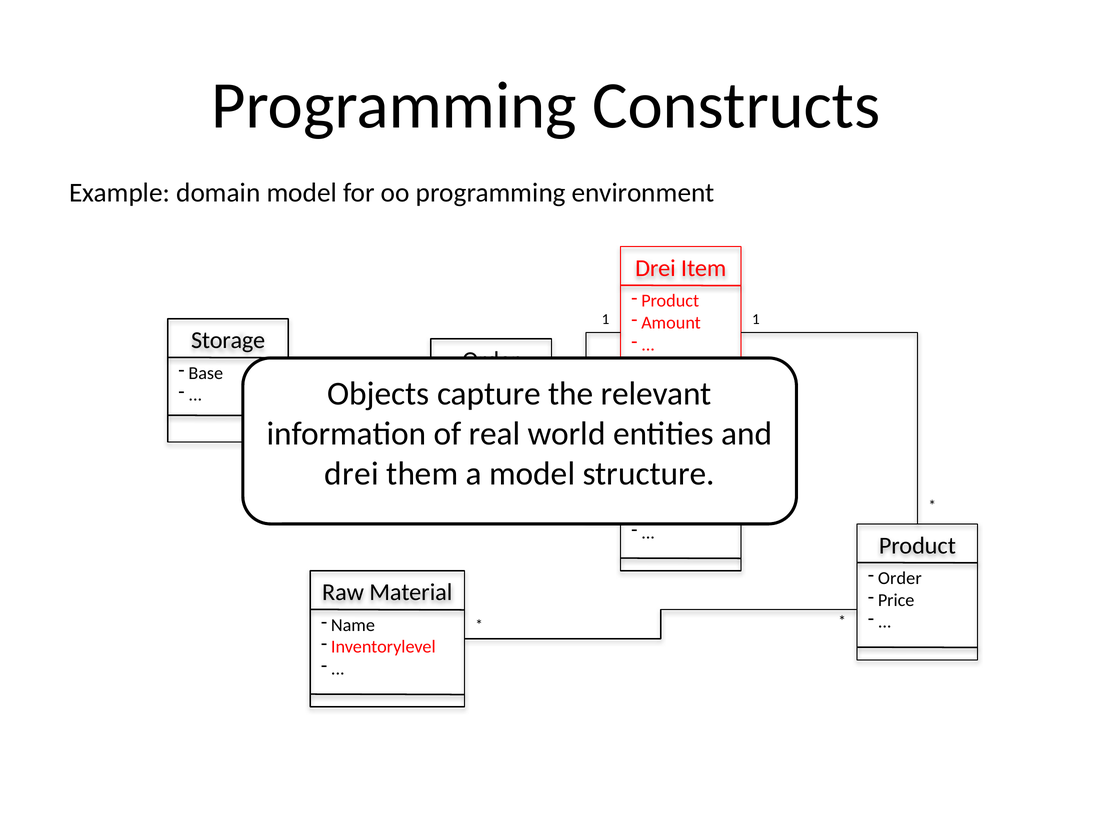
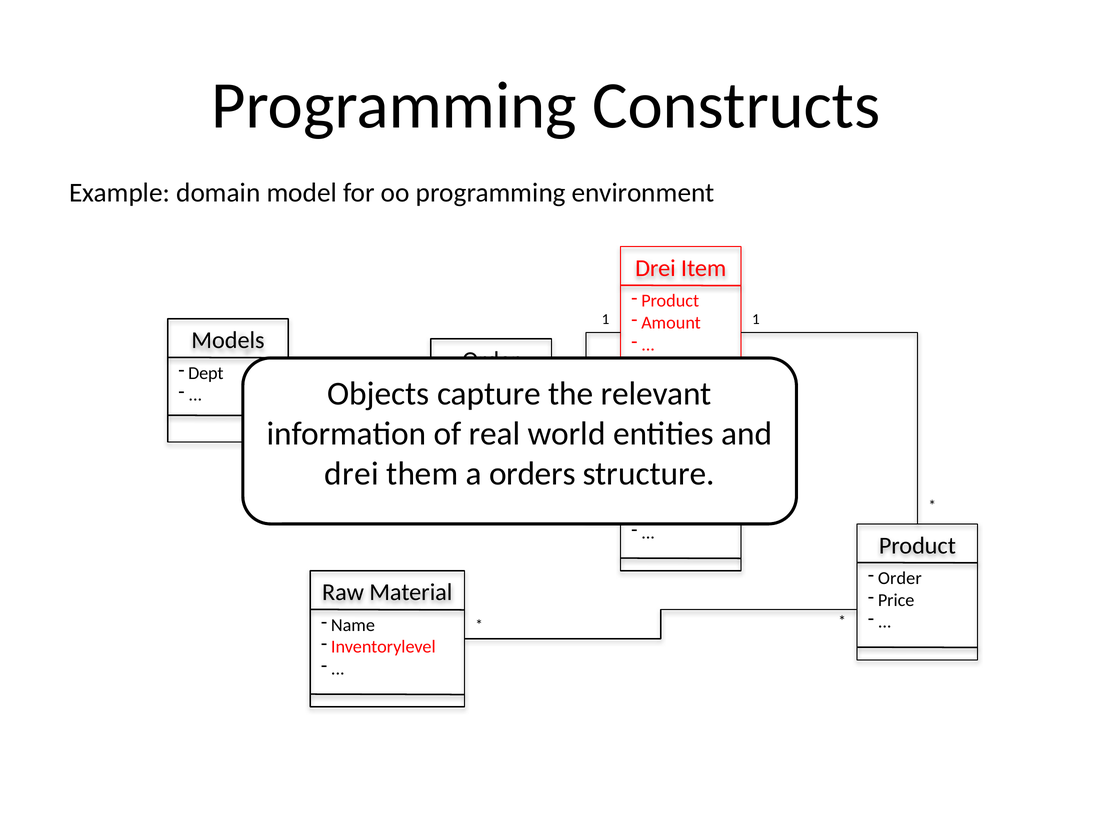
Storage: Storage -> Models (228, 341)
Base: Base -> Dept (206, 373)
a model: model -> orders (532, 474)
